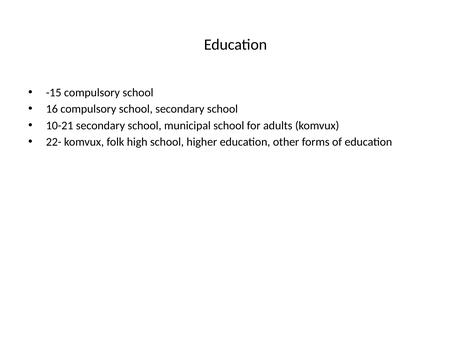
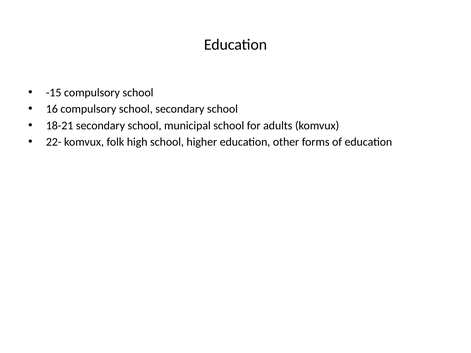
10-21: 10-21 -> 18-21 (60, 126)
